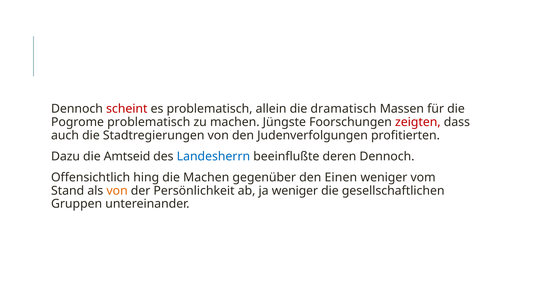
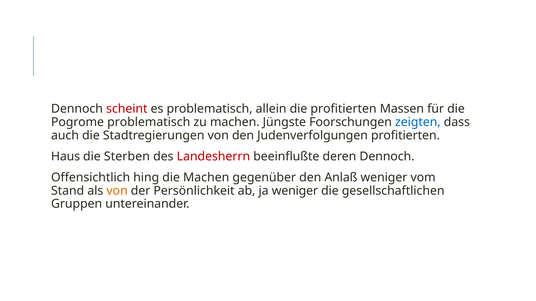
die dramatisch: dramatisch -> profitierten (344, 109)
zeigten colour: red -> blue (418, 122)
Dazu: Dazu -> Haus (66, 157)
Amtseid: Amtseid -> Sterben (127, 157)
Landesherrn colour: blue -> red (213, 157)
Einen: Einen -> Anlaß (341, 178)
